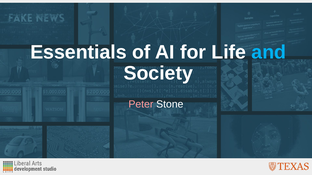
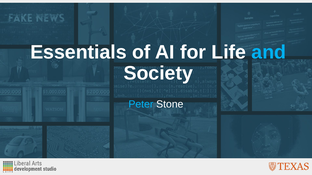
Peter colour: pink -> light blue (141, 105)
